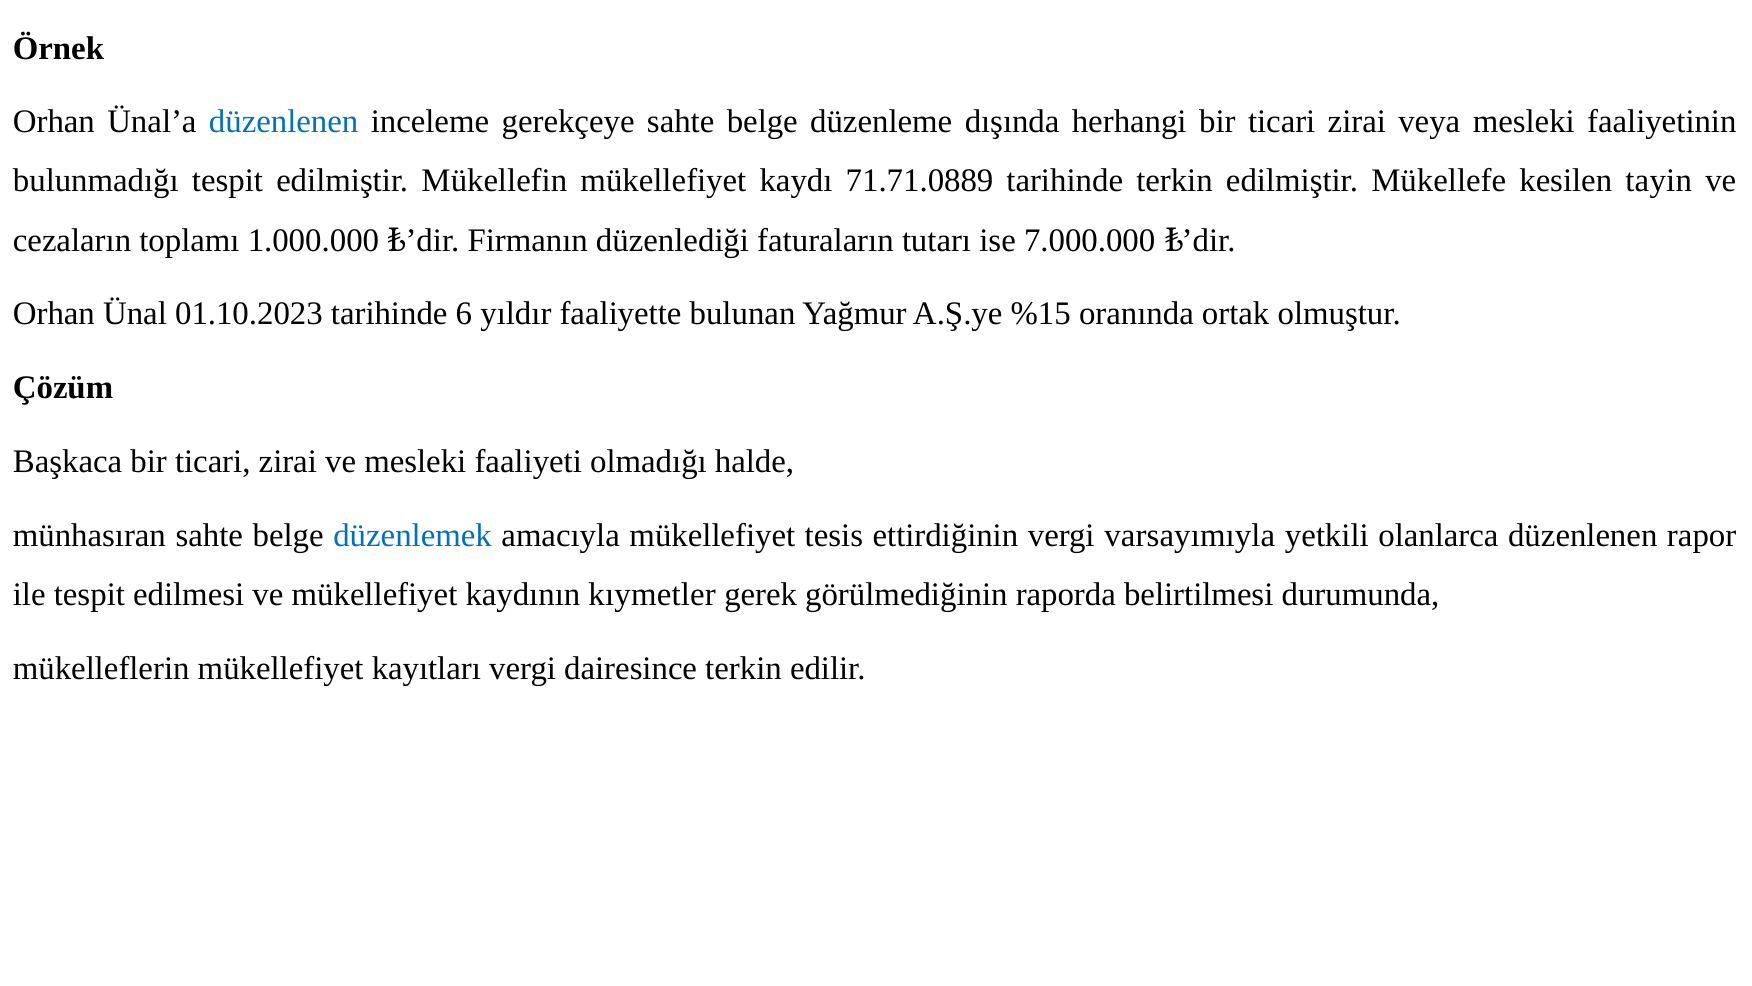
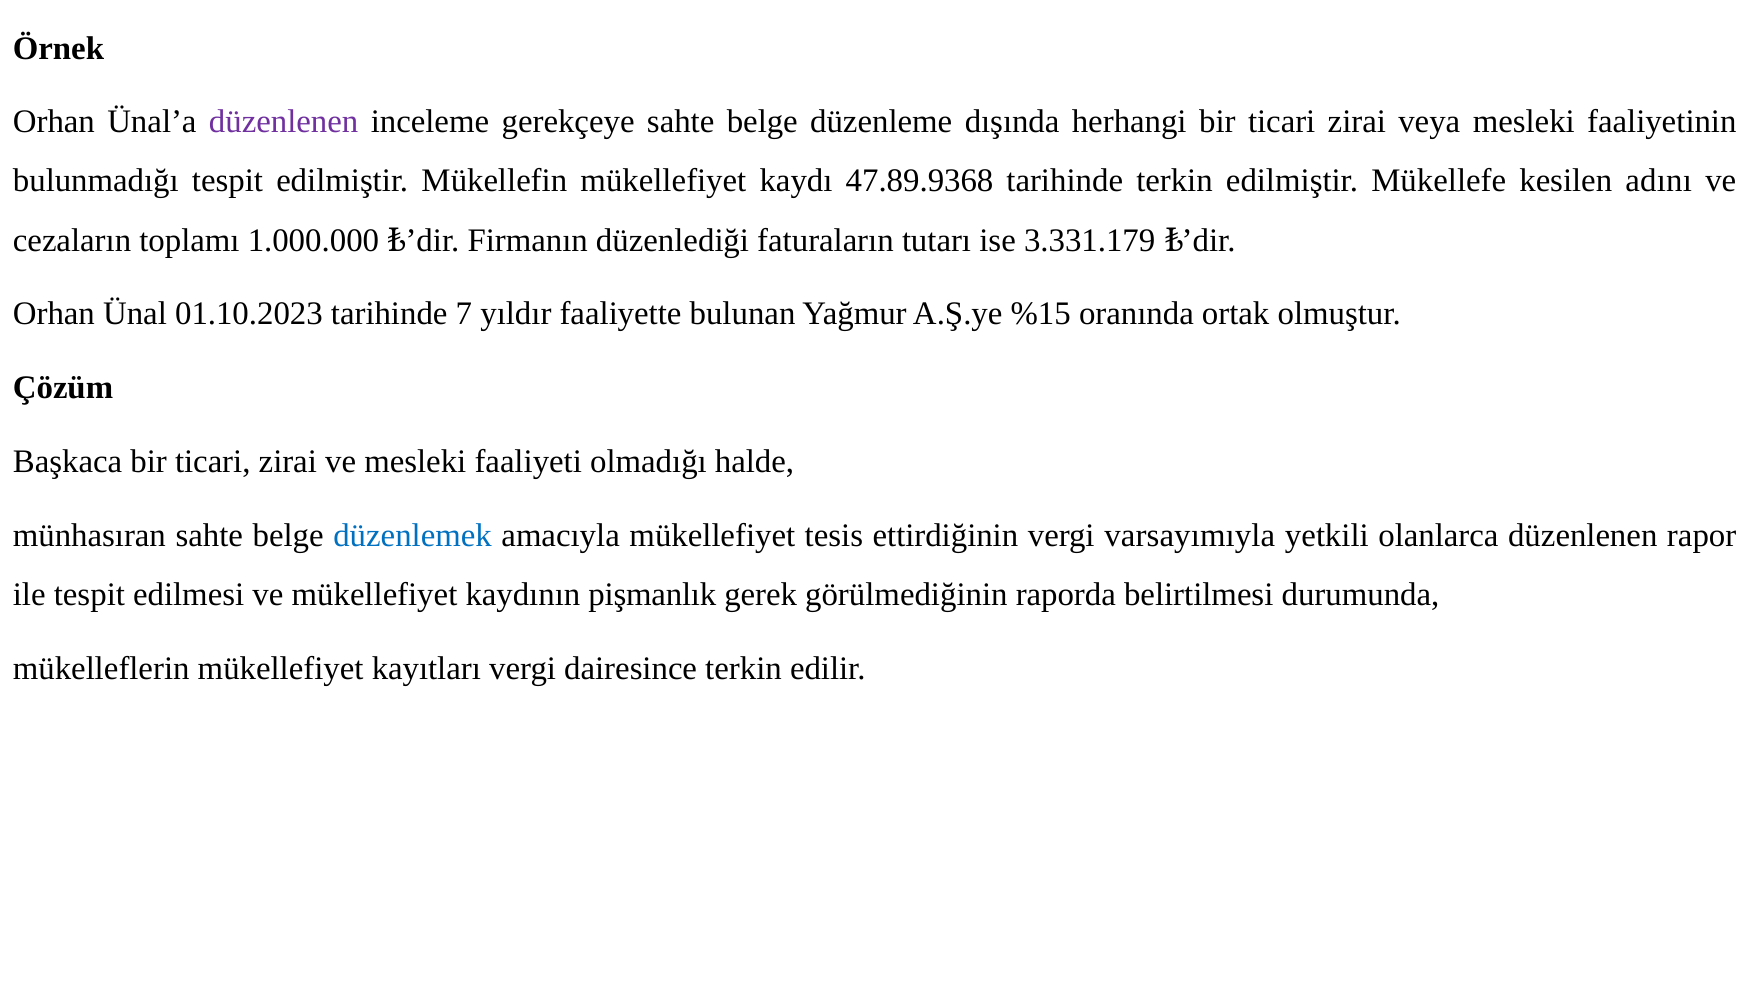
düzenlenen colour: blue -> purple (284, 122)
71.71.0889: 71.71.0889 -> 47.89.9368 (920, 181)
tayin: tayin -> adını (1659, 181)
7.000.000: 7.000.000 -> 3.331.179 (1090, 240)
6: 6 -> 7 (464, 314)
kıymetler: kıymetler -> pişmanlık (652, 594)
